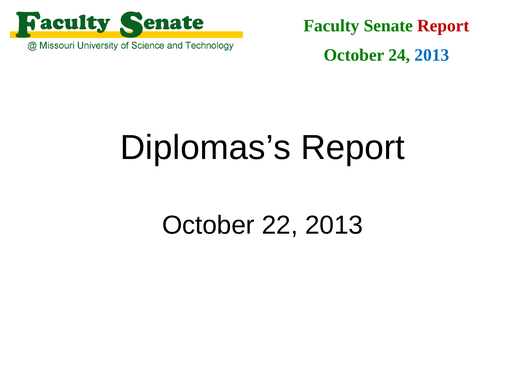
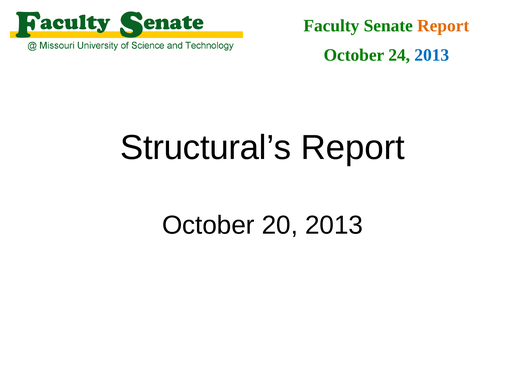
Report colour: red -> orange (443, 26)
Diplomas’s: Diplomas’s -> Structural’s (206, 147)
22: 22 -> 20 (280, 225)
